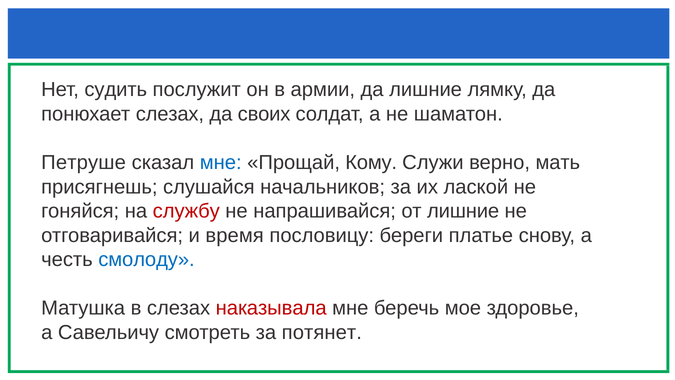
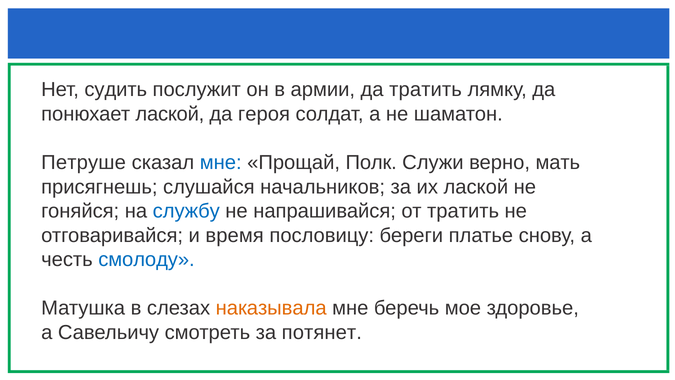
да лишние: лишние -> тратить (426, 90)
понюхает слезах: слезах -> лаской (170, 114)
своих: своих -> героя (264, 114)
Кому: Кому -> Полк (371, 162)
службу colour: red -> blue (186, 211)
от лишние: лишние -> тратить (463, 211)
наказывала colour: red -> orange (271, 308)
